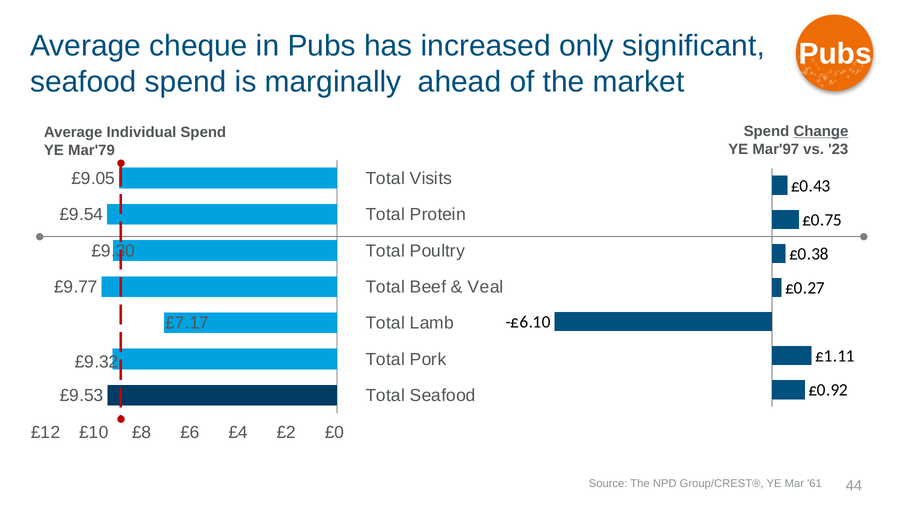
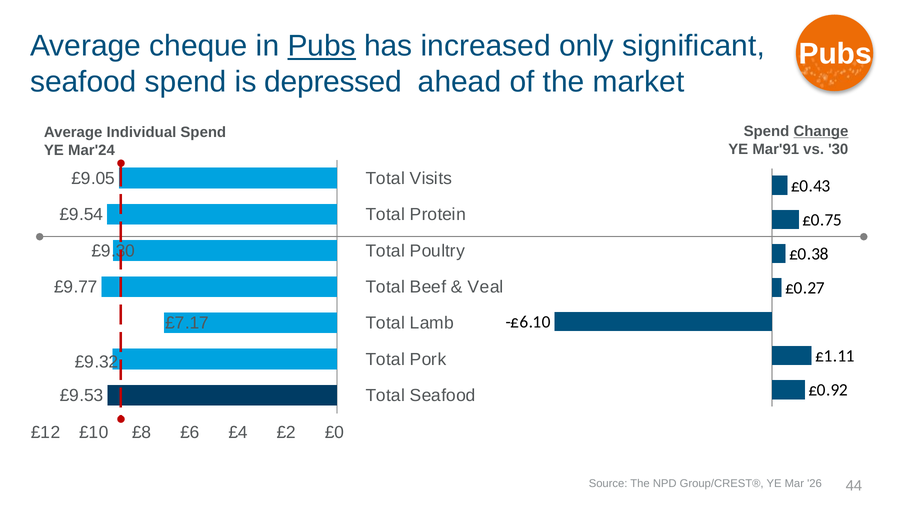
Pubs underline: none -> present (322, 46)
marginally: marginally -> depressed (333, 82)
Mar'97: Mar'97 -> Mar'91 (776, 149)
23: 23 -> 30 (838, 149)
Mar'79: Mar'79 -> Mar'24 (91, 150)
61: 61 -> 26 (814, 484)
